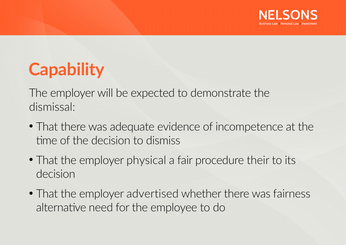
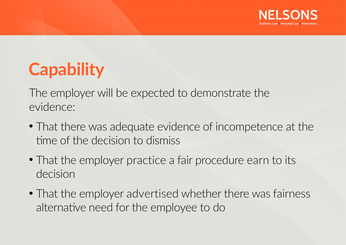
dismissal: dismissal -> evidence (52, 107)
physical: physical -> practice (146, 160)
their: their -> earn (258, 160)
